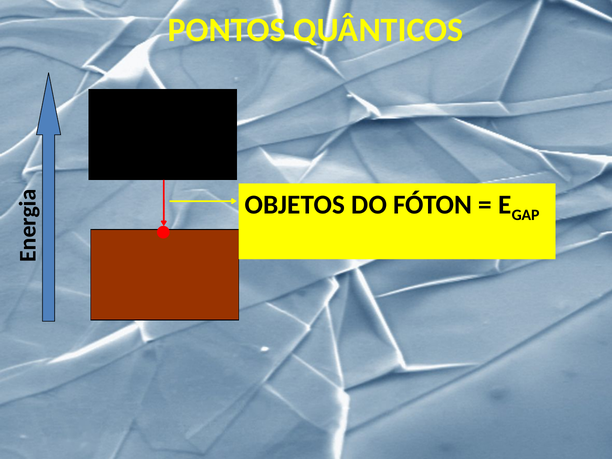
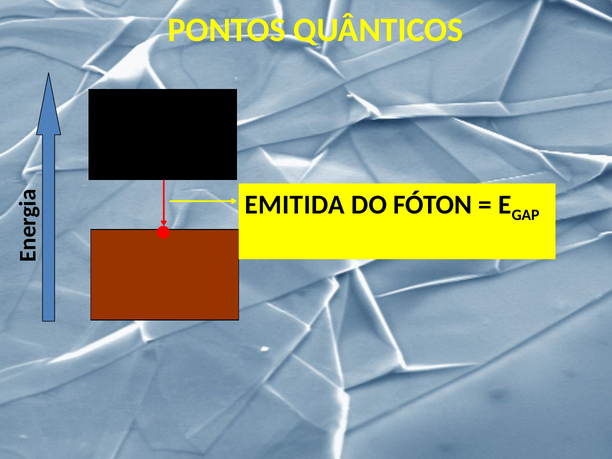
OBJETOS: OBJETOS -> EMITIDA (295, 205)
